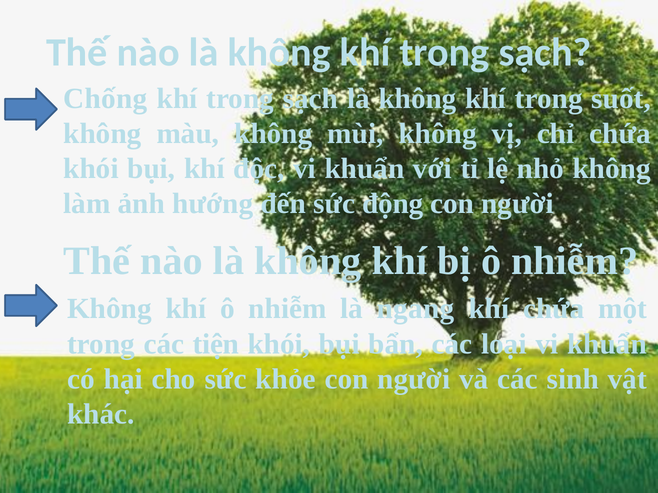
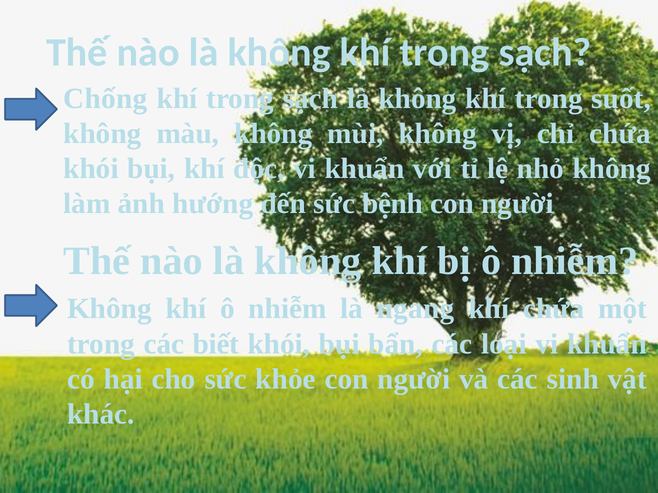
động: động -> bệnh (393, 204)
tiện: tiện -> biết (216, 344)
